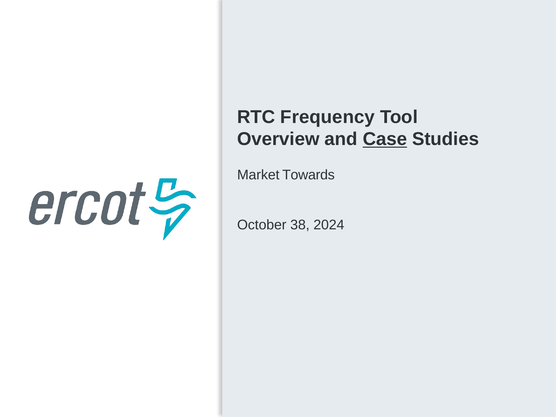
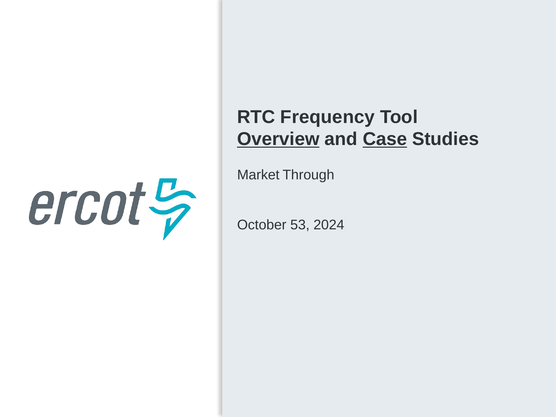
Overview underline: none -> present (278, 139)
Towards: Towards -> Through (308, 175)
38: 38 -> 53 (300, 225)
